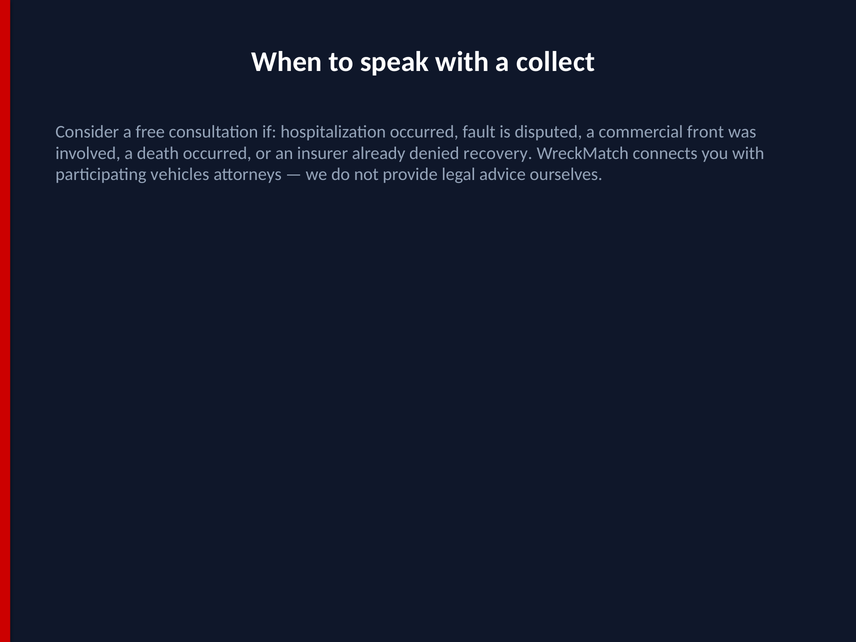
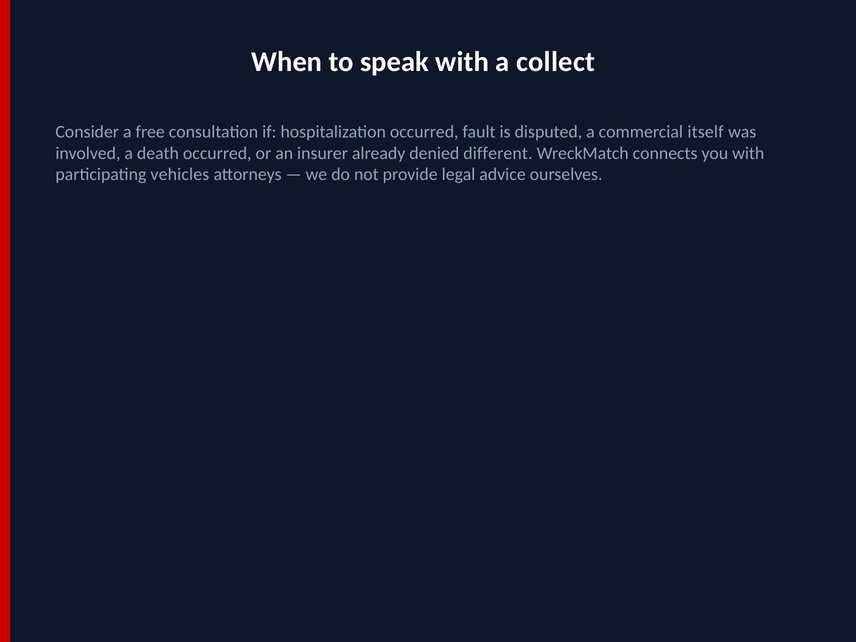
front: front -> itself (706, 132)
recovery: recovery -> different (498, 153)
